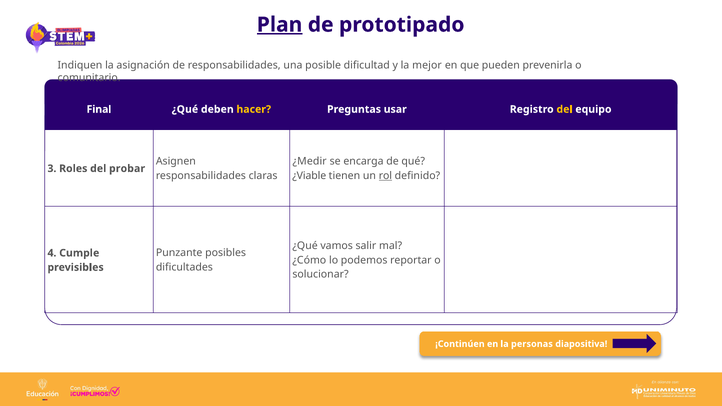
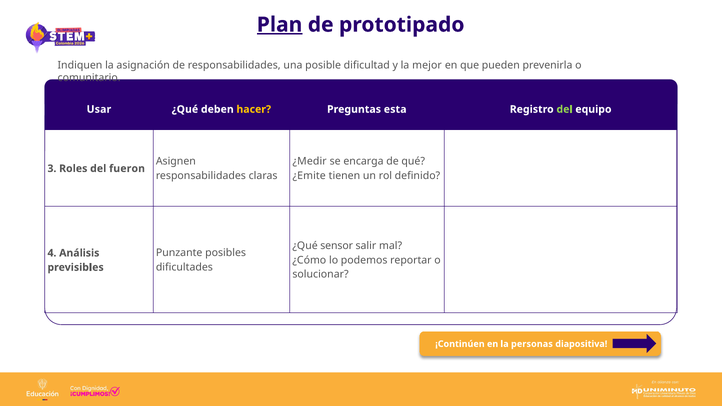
Final: Final -> Usar (99, 109)
usar: usar -> esta (395, 109)
del colour: yellow -> light green (565, 109)
probar: probar -> fueron (127, 169)
¿Viable: ¿Viable -> ¿Emite (309, 176)
rol underline: present -> none (385, 176)
vamos: vamos -> sensor (337, 246)
Cumple: Cumple -> Análisis (79, 253)
